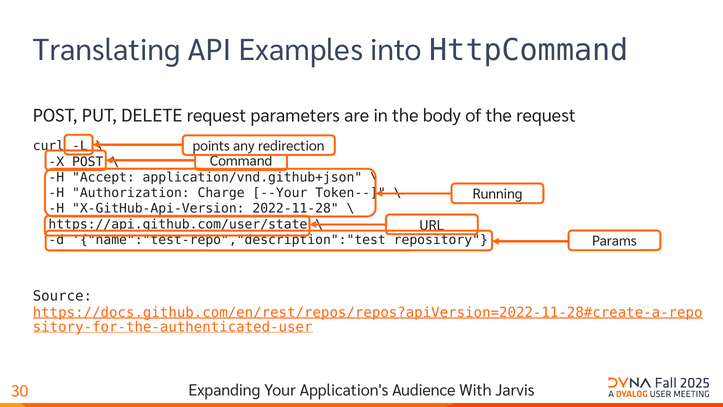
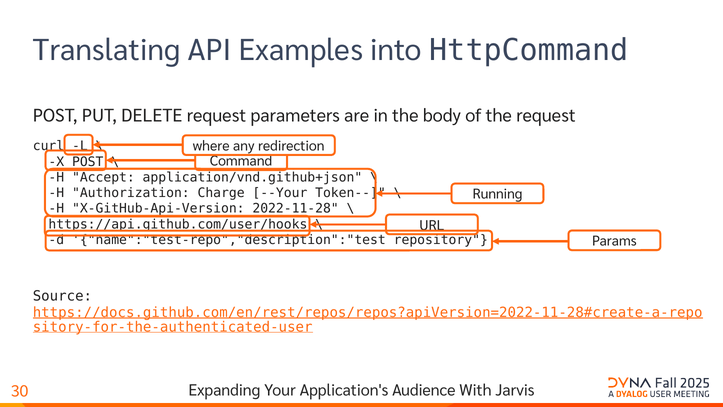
points: points -> where (211, 146)
https://api.github.com/user/state: https://api.github.com/user/state -> https://api.github.com/user/hooks (178, 224)
